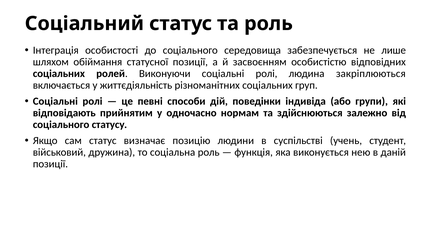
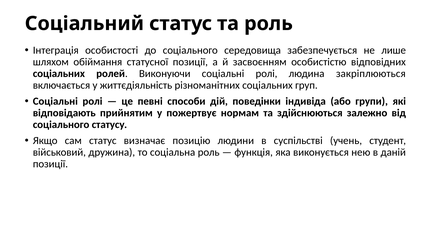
одночасно: одночасно -> пожертвує (192, 113)
